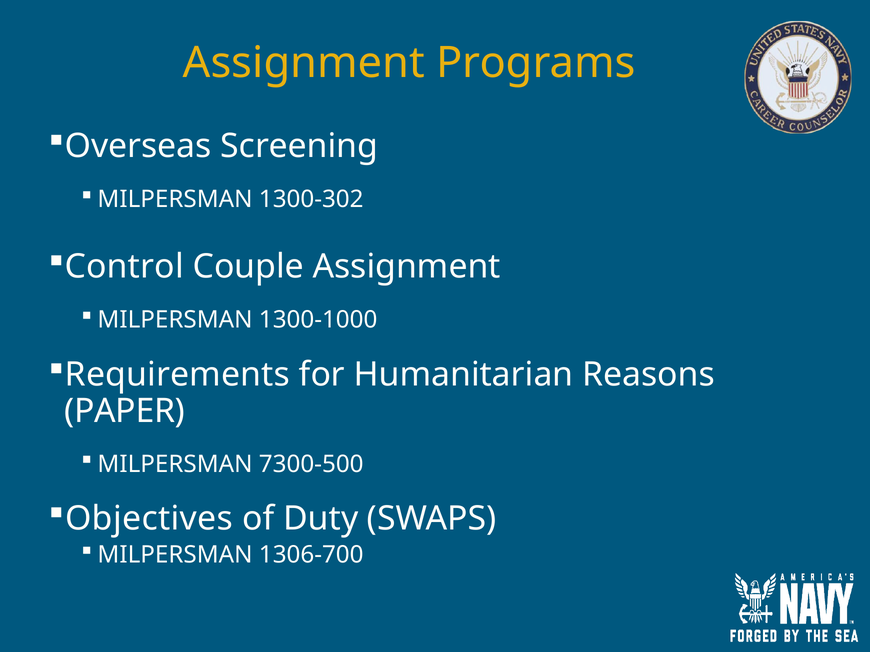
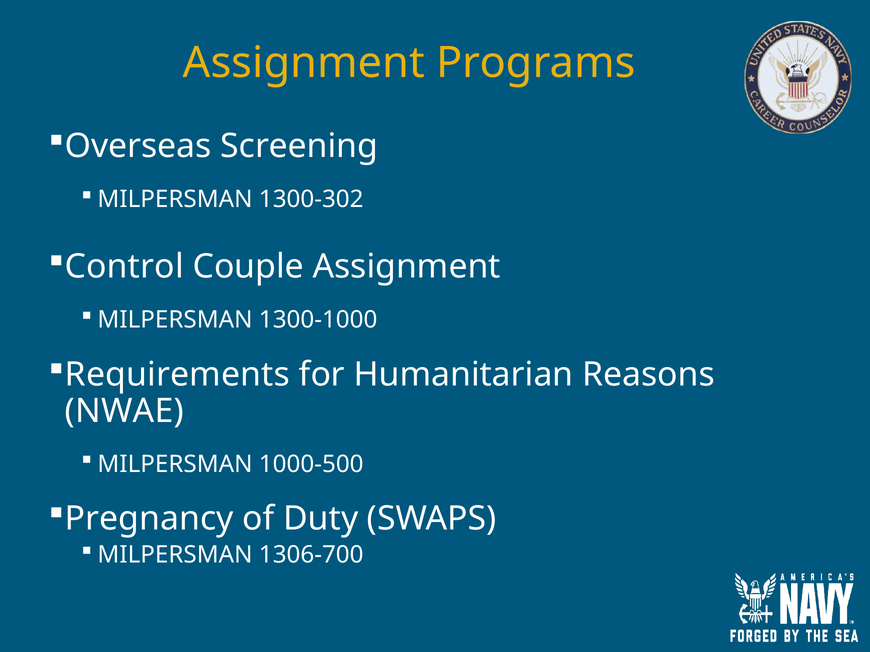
PAPER: PAPER -> NWAE (124, 411)
7300-500: 7300-500 -> 1000-500 (311, 464)
Objectives: Objectives -> Pregnancy (149, 519)
